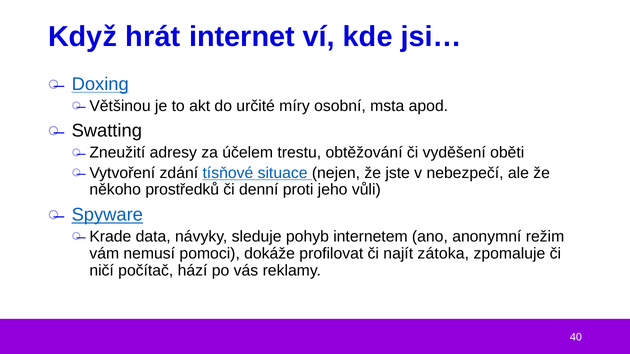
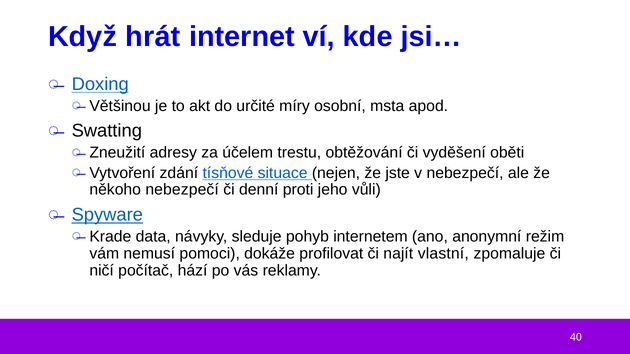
někoho prostředků: prostředků -> nebezpečí (182, 190)
zátoka: zátoka -> vlastní (443, 254)
